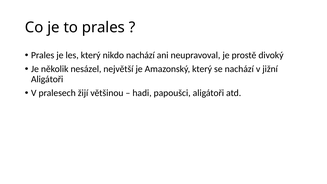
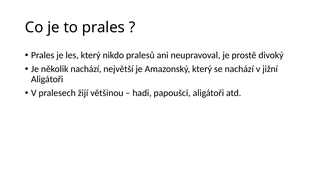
nikdo nachází: nachází -> pralesů (140, 55)
několik nesázel: nesázel -> nachází (86, 69)
